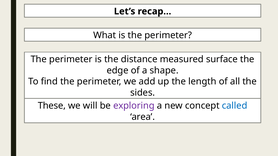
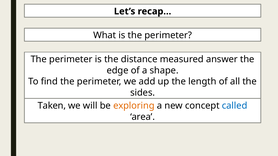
surface: surface -> answer (222, 59)
These: These -> Taken (52, 106)
exploring colour: purple -> orange (134, 106)
